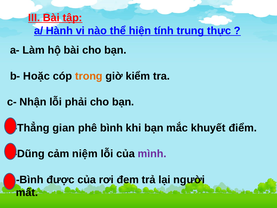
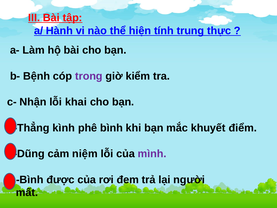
Hoặc: Hoặc -> Bệnh (37, 76)
trong colour: orange -> purple (89, 76)
phải: phải -> khai (76, 102)
gian: gian -> kình (64, 128)
